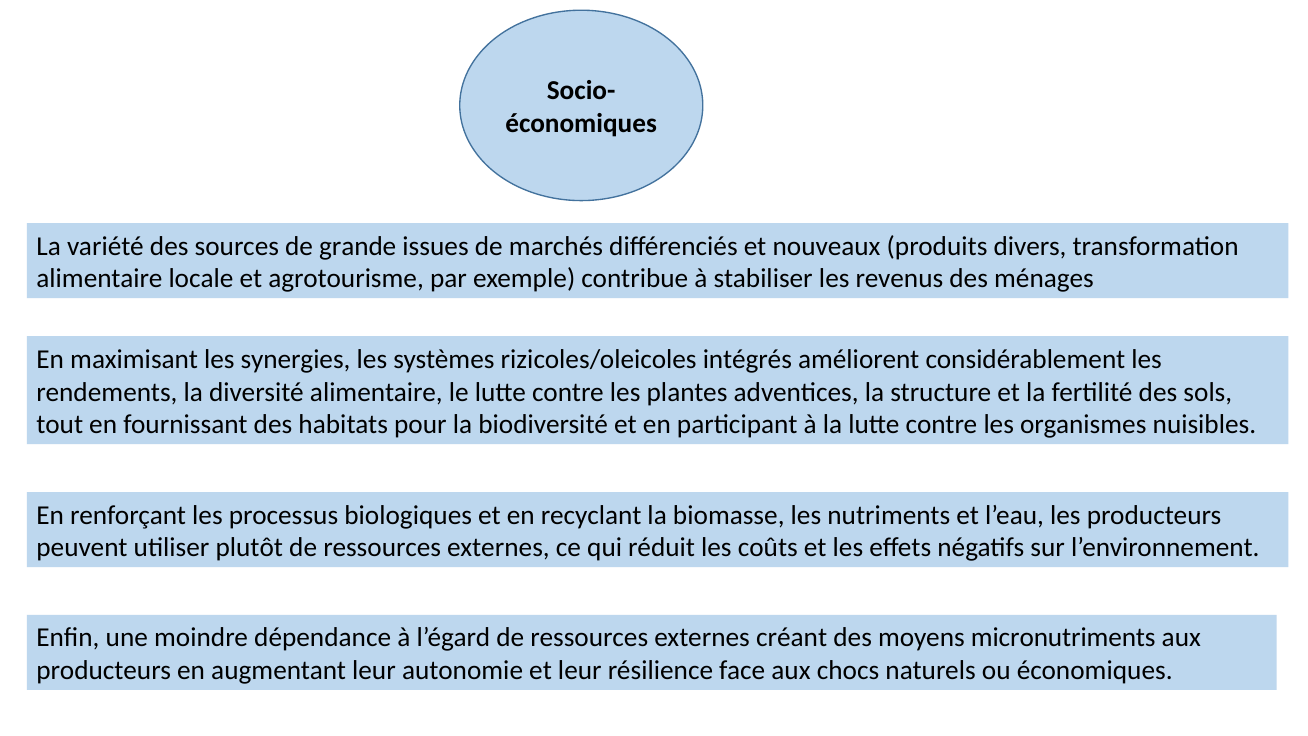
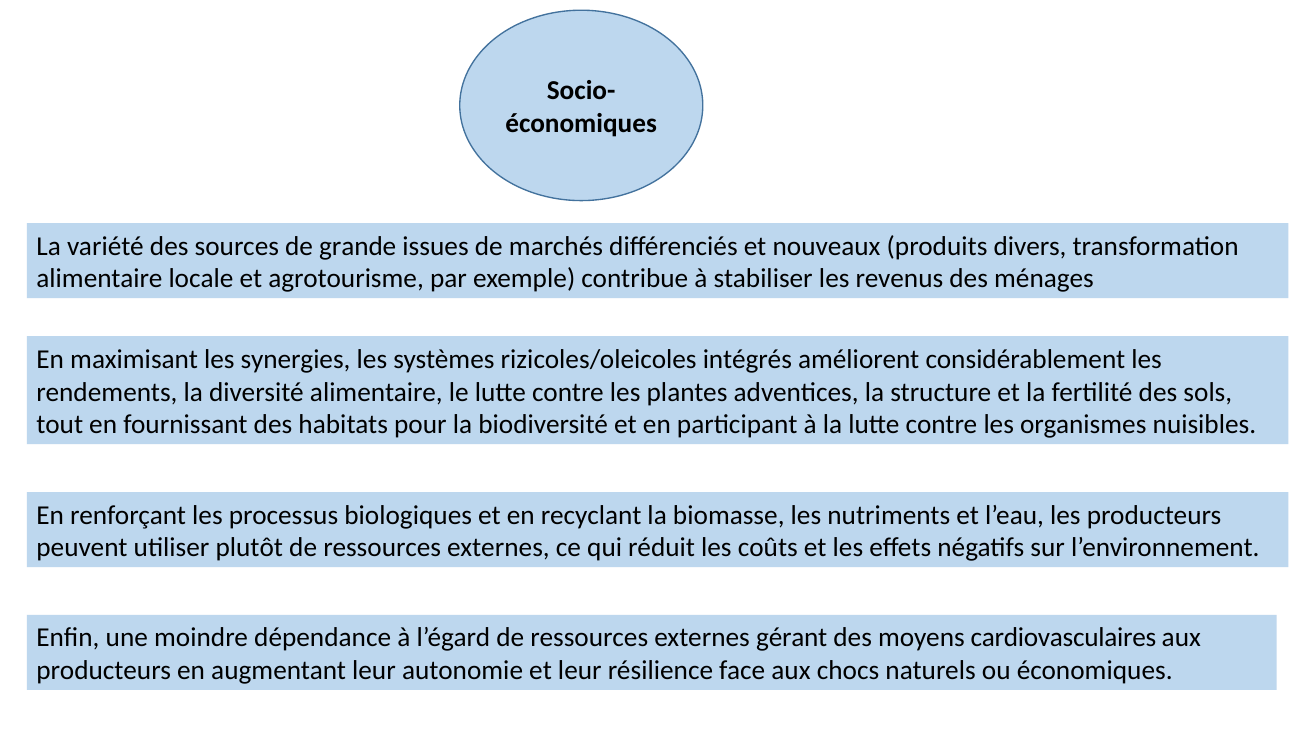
créant: créant -> gérant (792, 638)
micronutriments: micronutriments -> cardiovasculaires (1063, 638)
